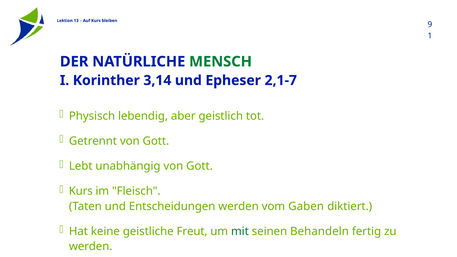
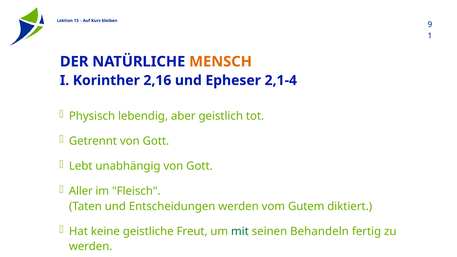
MENSCH colour: green -> orange (221, 62)
3,14: 3,14 -> 2,16 (157, 80)
2,1-7: 2,1-7 -> 2,1-4 (281, 80)
Kurs: Kurs -> Aller (81, 191)
Gaben: Gaben -> Gutem (306, 206)
